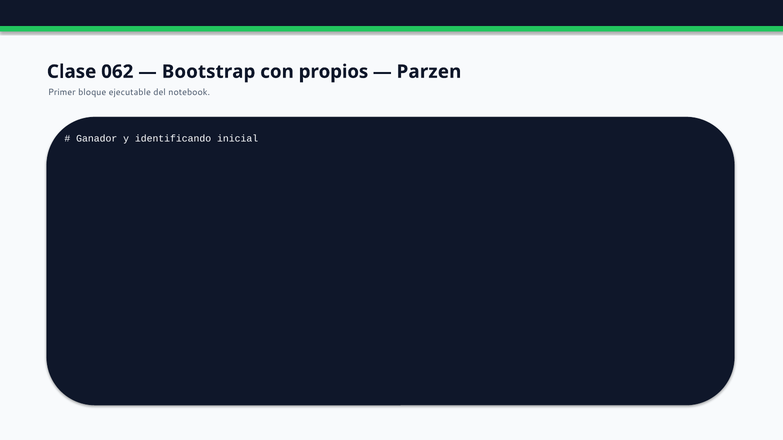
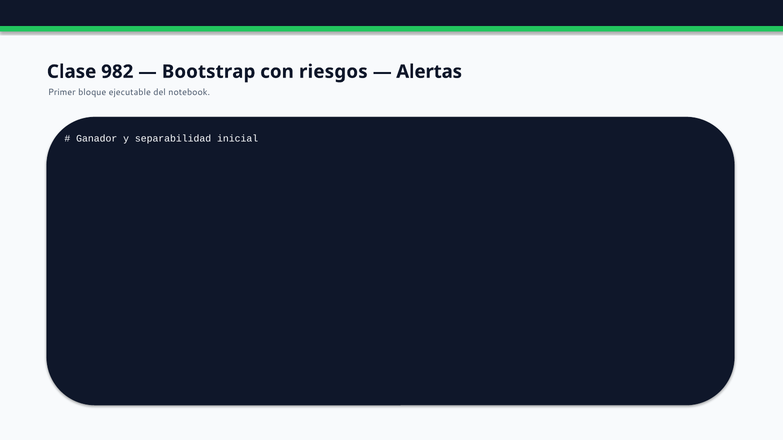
062: 062 -> 982 (117, 72)
propios: propios -> riesgos (333, 72)
Parzen: Parzen -> Alertas (429, 72)
identificando: identificando -> separabilidad (173, 139)
